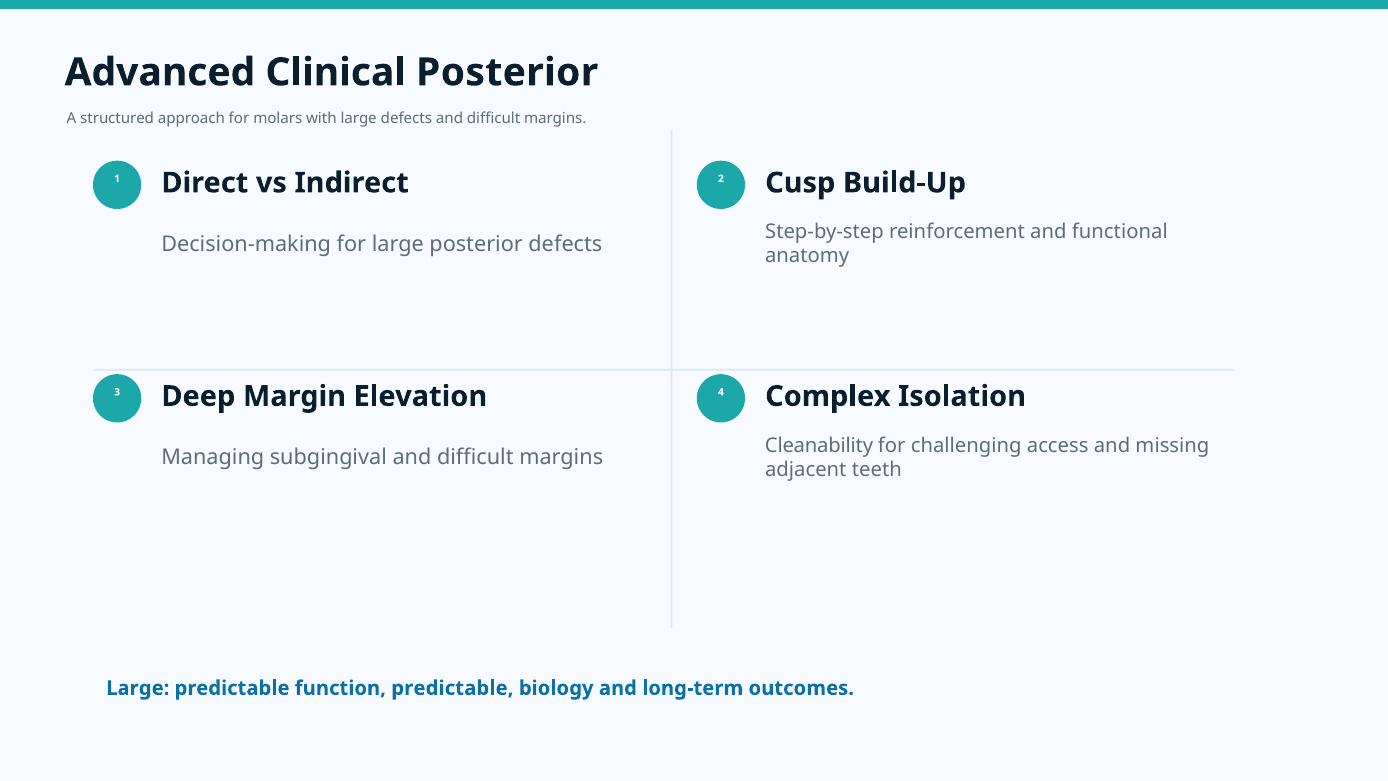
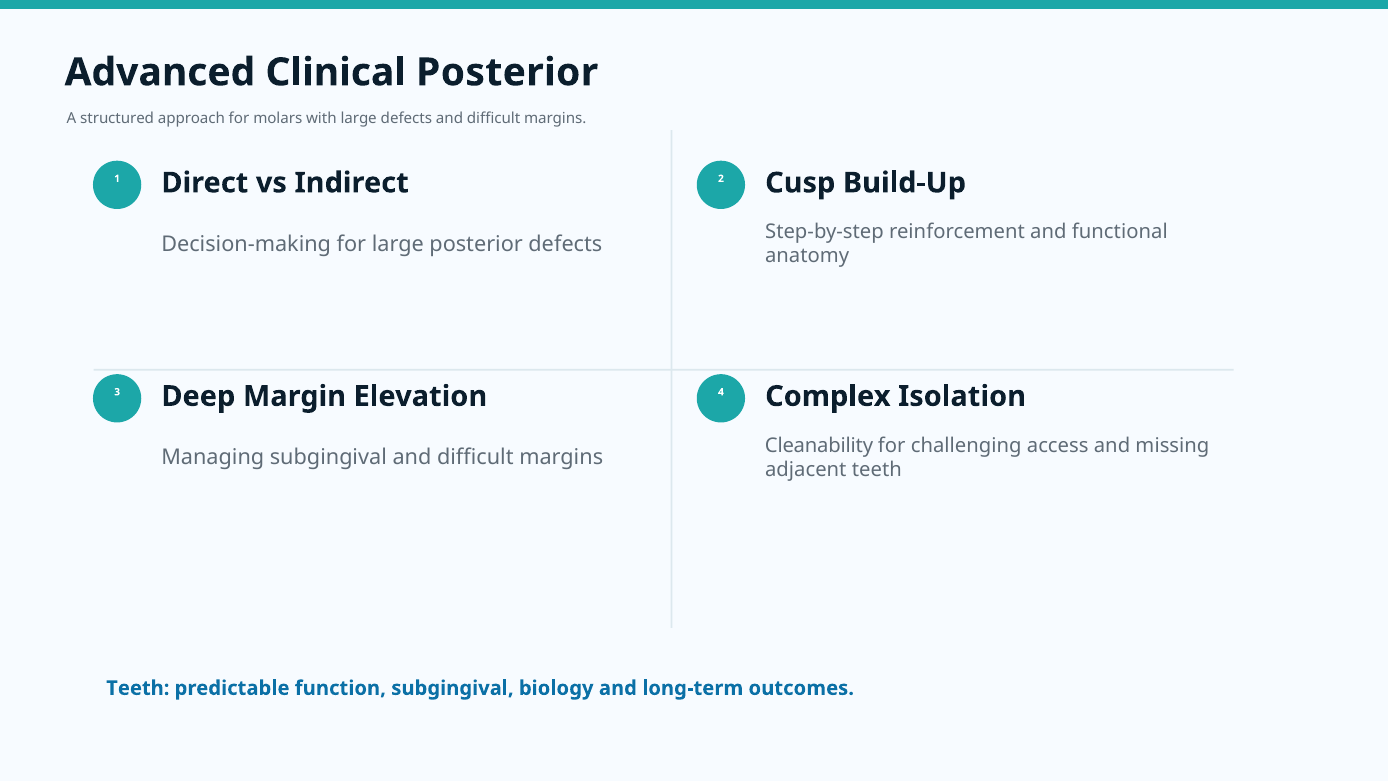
Large: Large -> Teeth (138, 688)
function predictable: predictable -> subgingival (452, 688)
